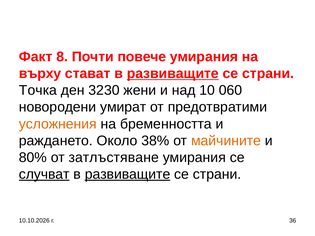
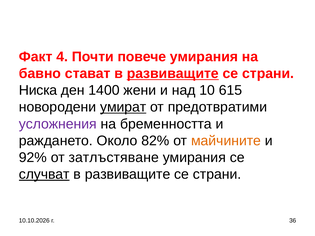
8: 8 -> 4 (62, 57)
върху: върху -> бавно (40, 74)
Точка: Точка -> Ниска (38, 90)
3230: 3230 -> 1400 (104, 90)
060: 060 -> 615 (231, 90)
умират underline: none -> present (123, 107)
усложнения colour: orange -> purple (58, 124)
38%: 38% -> 82% (155, 141)
80%: 80% -> 92% (33, 158)
развиващите underline: present -> none (128, 174)
